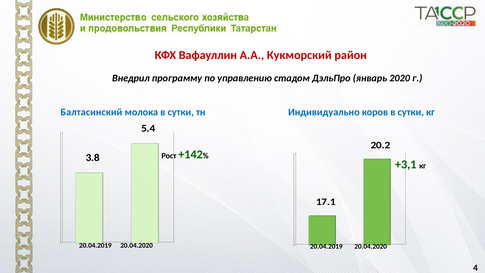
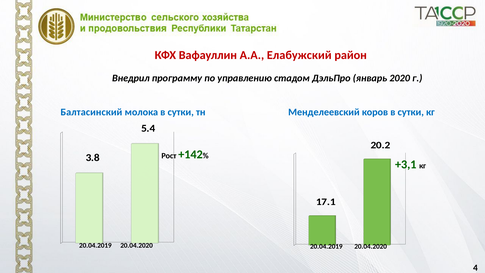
Кукморский: Кукморский -> Елабужский (299, 55)
Индивидуально: Индивидуально -> Менделеевский (324, 112)
